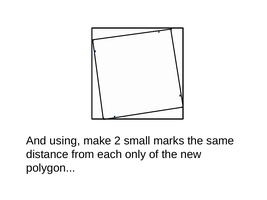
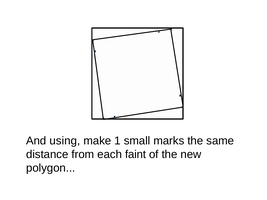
2: 2 -> 1 (118, 141)
only: only -> faint (136, 155)
